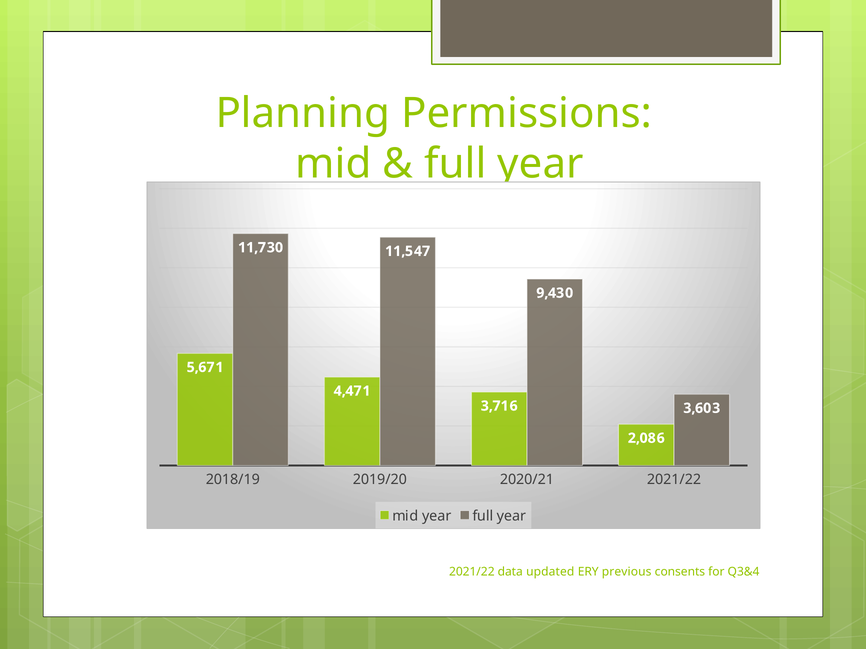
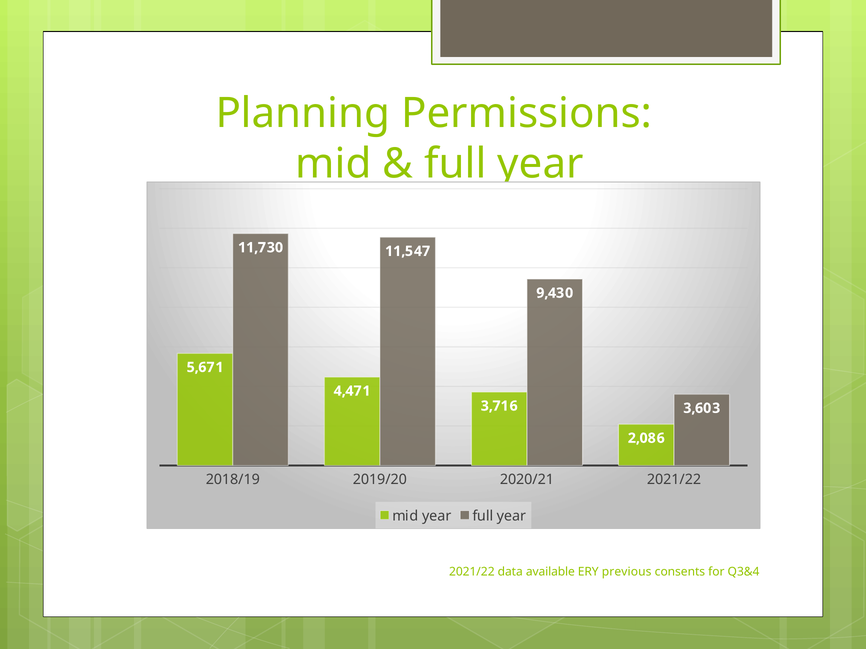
updated: updated -> available (550, 572)
